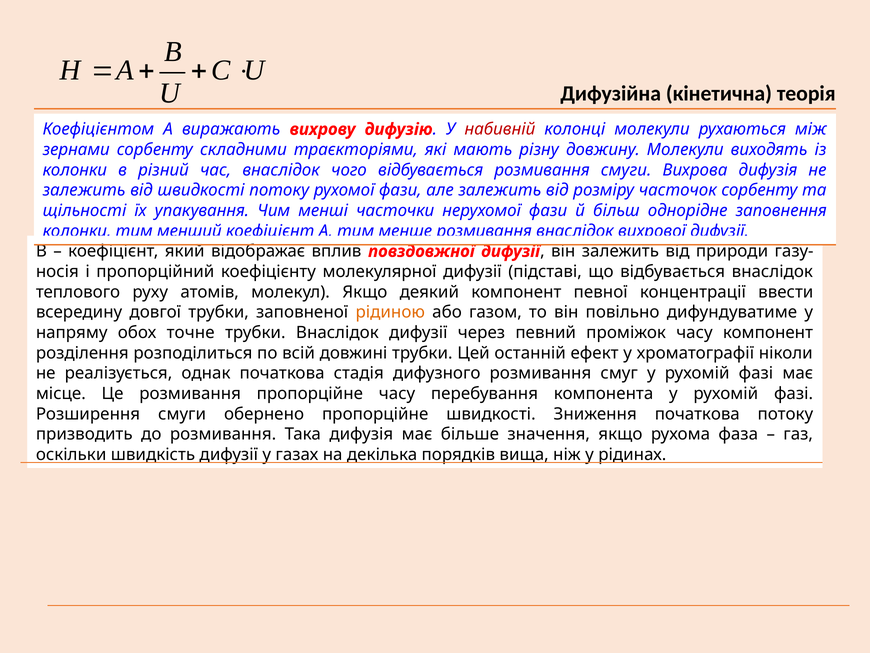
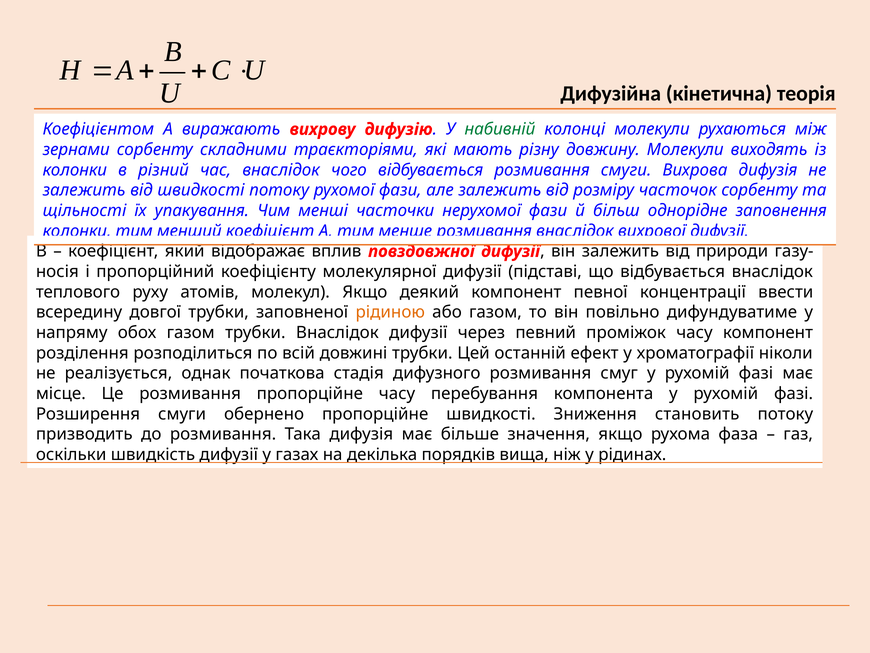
набивній colour: red -> green (500, 129)
обох точне: точне -> газом (191, 332)
Зниження початкова: початкова -> становить (697, 414)
